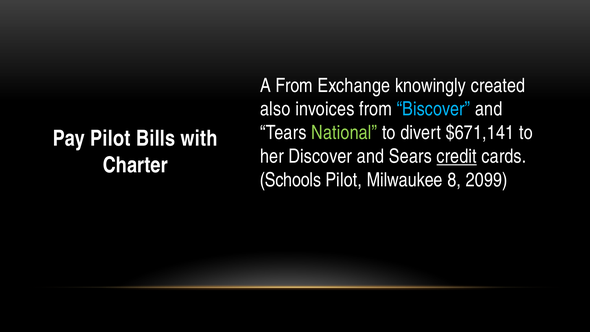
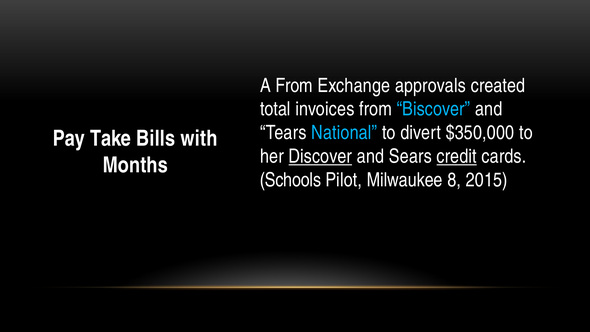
knowingly: knowingly -> approvals (430, 85)
also: also -> total (275, 109)
National colour: light green -> light blue (344, 133)
$671,141: $671,141 -> $350,000 (480, 133)
Pay Pilot: Pilot -> Take (111, 139)
Discover underline: none -> present (320, 156)
Charter: Charter -> Months (135, 165)
2099: 2099 -> 2015 (487, 180)
